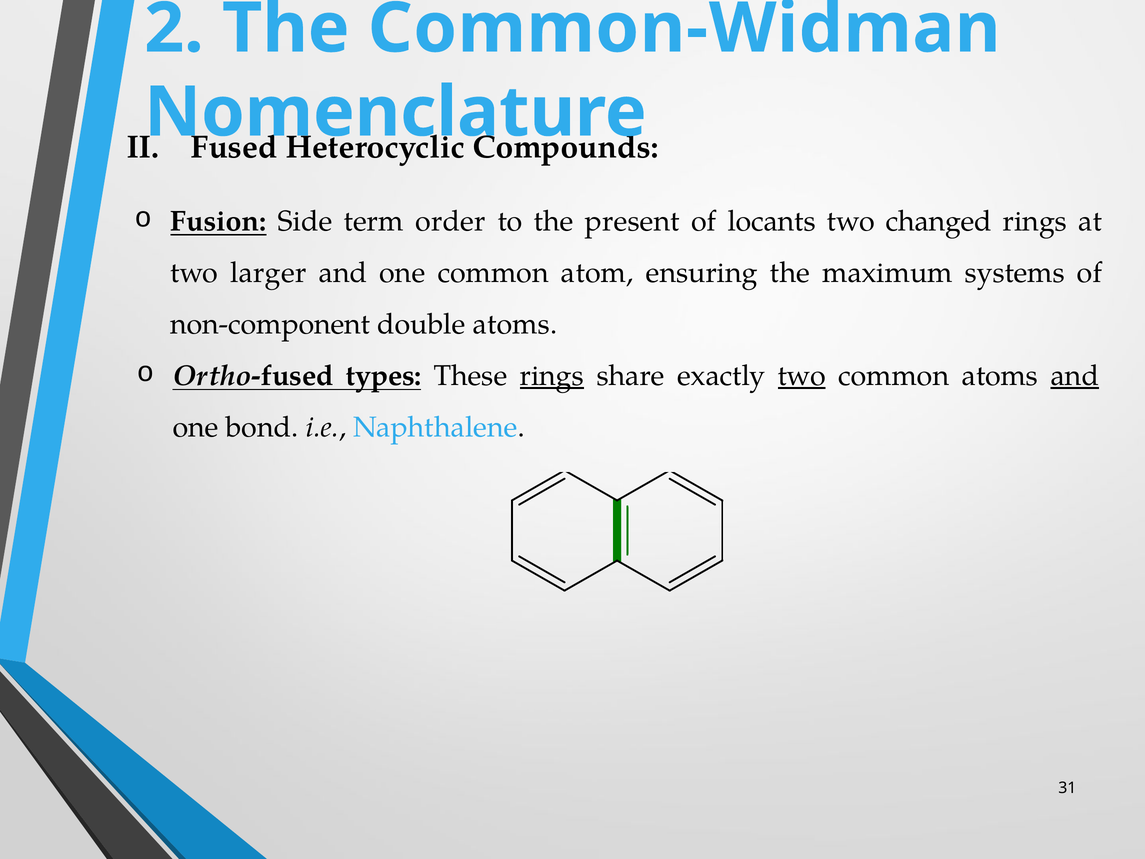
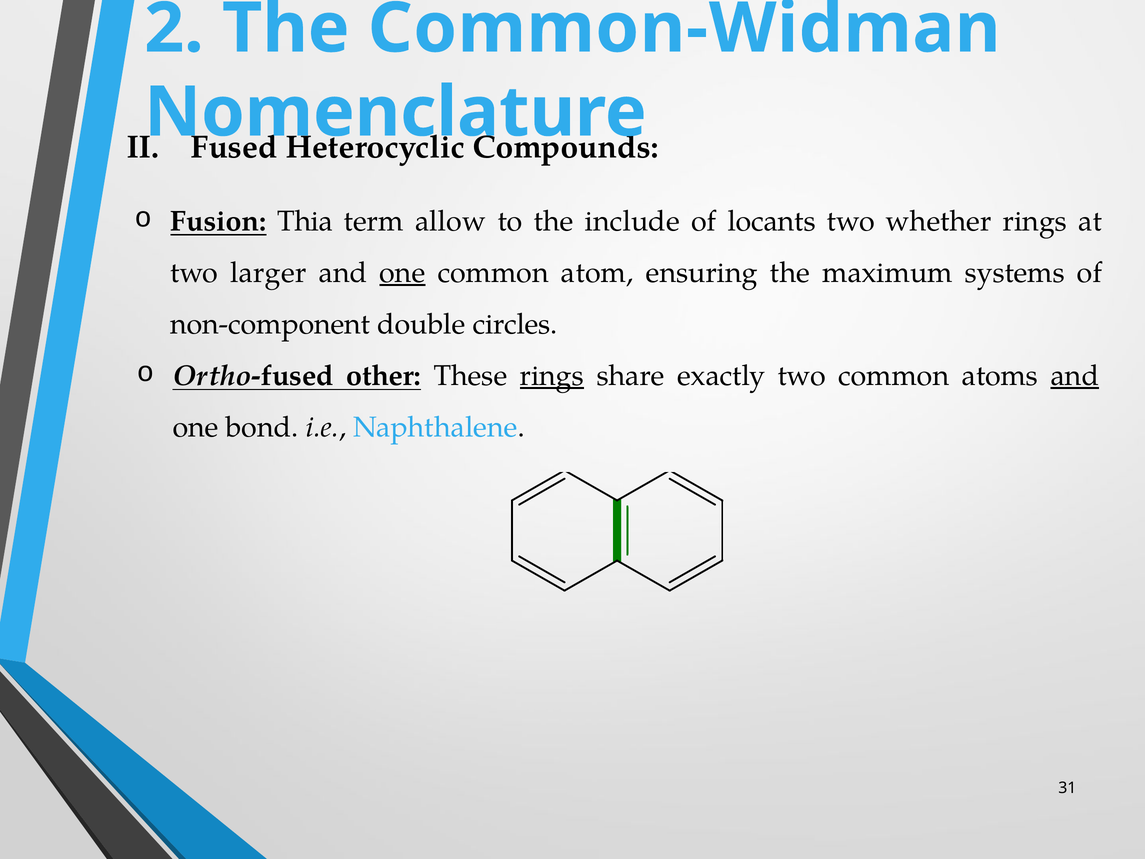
Side: Side -> Thia (305, 221)
order: order -> allow (451, 221)
present: present -> include (632, 221)
changed: changed -> whether (939, 221)
one underline: none -> present (402, 273)
double atoms: atoms -> circles (515, 324)
types: types -> other (384, 376)
two underline: present -> none (802, 376)
